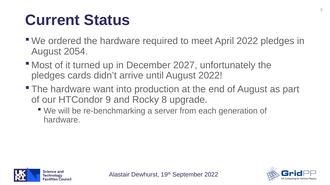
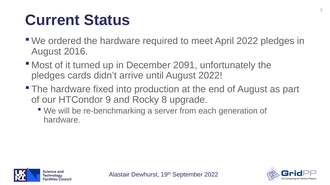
2054: 2054 -> 2016 (76, 52)
2027: 2027 -> 2091 (185, 65)
want: want -> fixed (103, 90)
